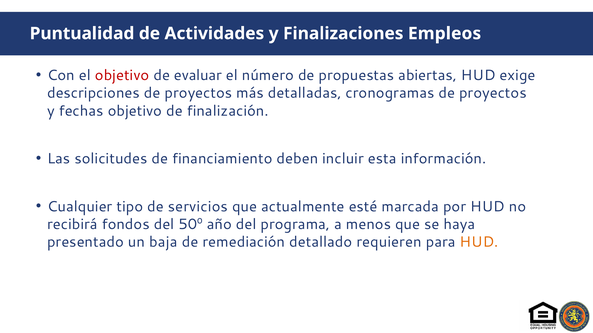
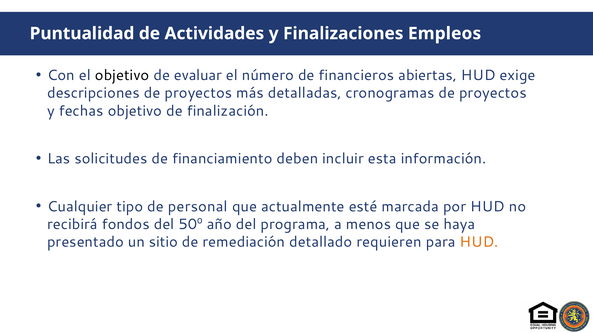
objetivo colour: red -> black (122, 75)
propuestas: propuestas -> financieros (356, 75)
servicios: servicios -> personal (198, 207)
baja: baja -> sitio (163, 242)
